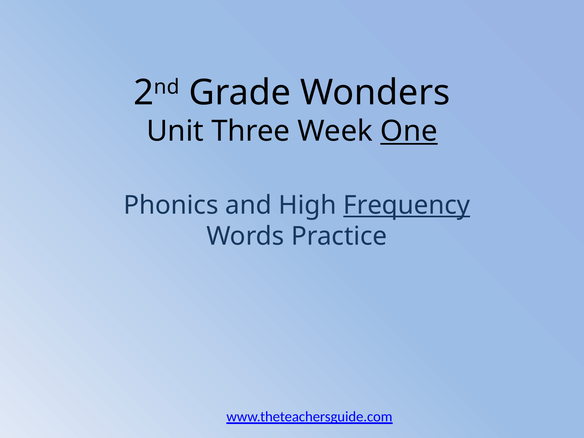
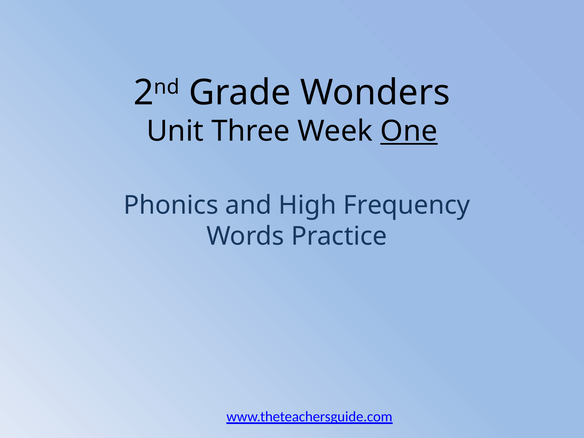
Frequency underline: present -> none (407, 205)
